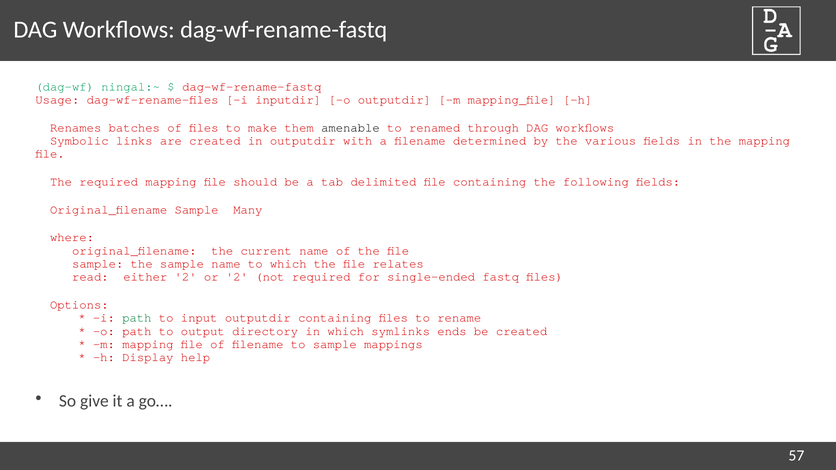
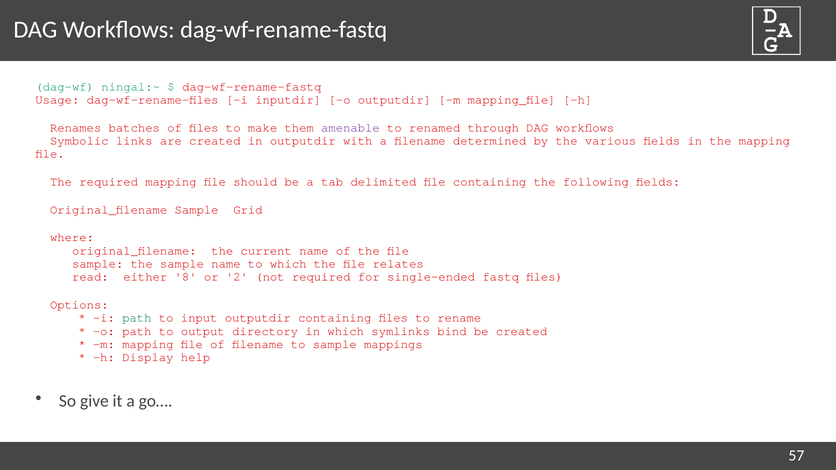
amenable colour: black -> purple (350, 128)
Many: Many -> Grid (248, 210)
either 2: 2 -> 8 (186, 277)
ends: ends -> bind (452, 331)
